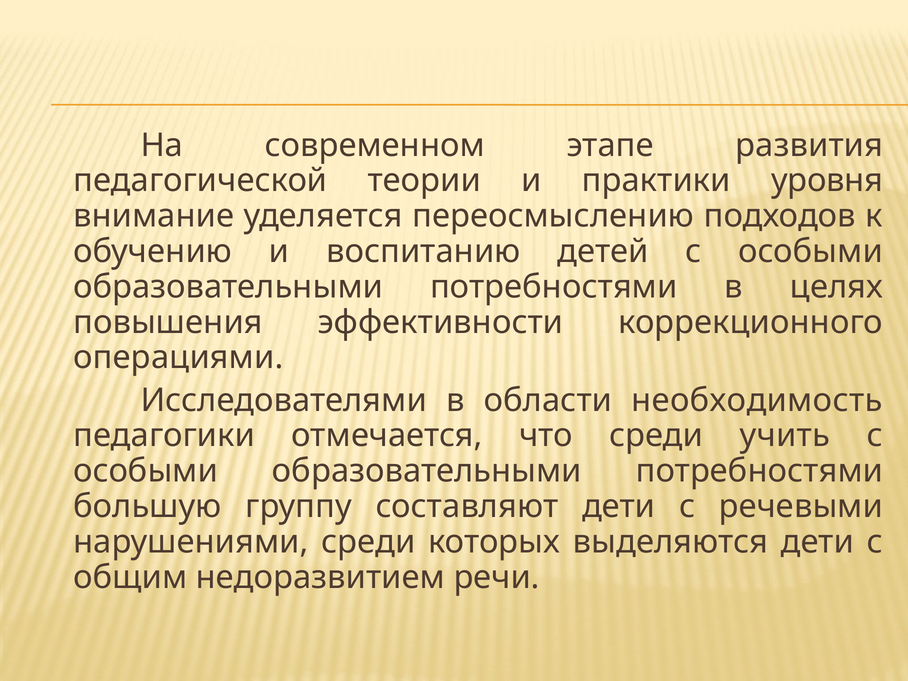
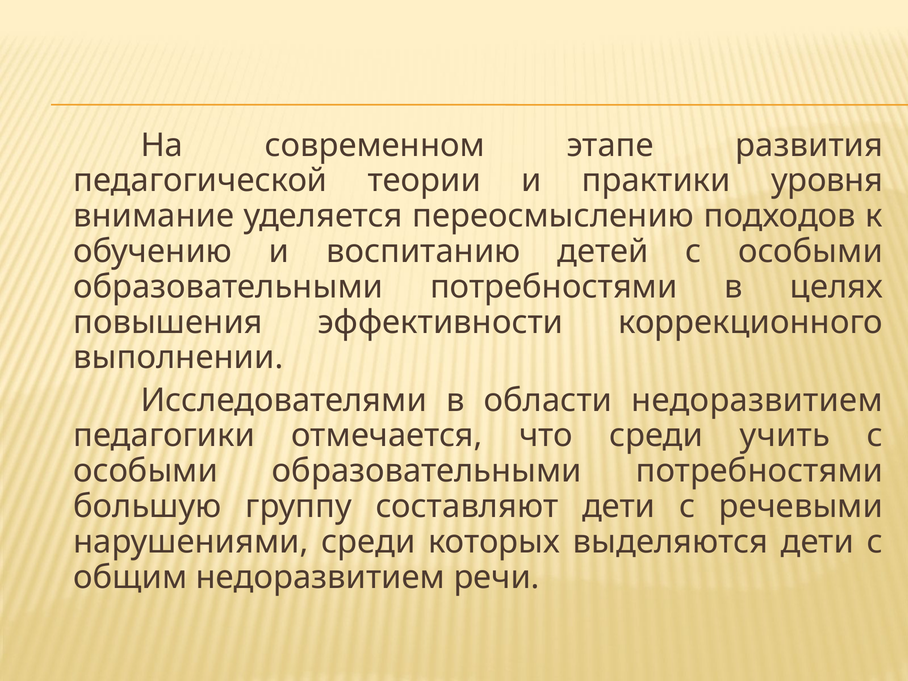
операциями: операциями -> выполнении (178, 358)
области необходимость: необходимость -> недоразвитием (757, 400)
